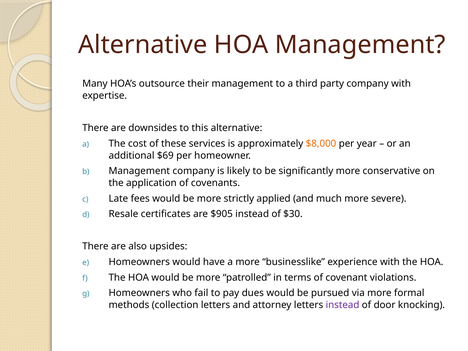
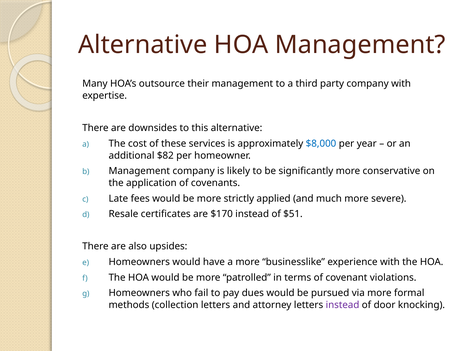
$8,000 colour: orange -> blue (321, 144)
$69: $69 -> $82 (165, 156)
$905: $905 -> $170 (222, 214)
$30: $30 -> $51 (293, 214)
